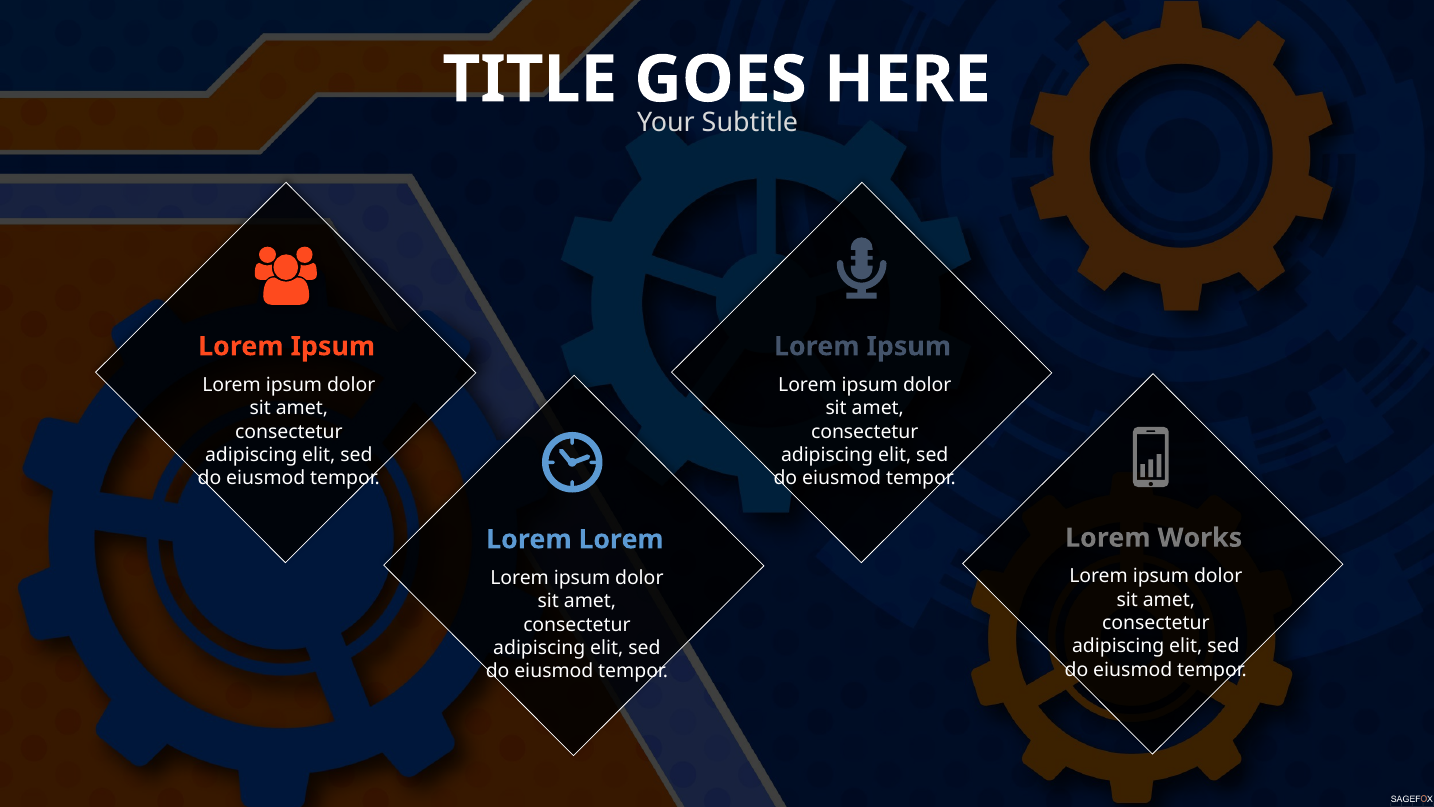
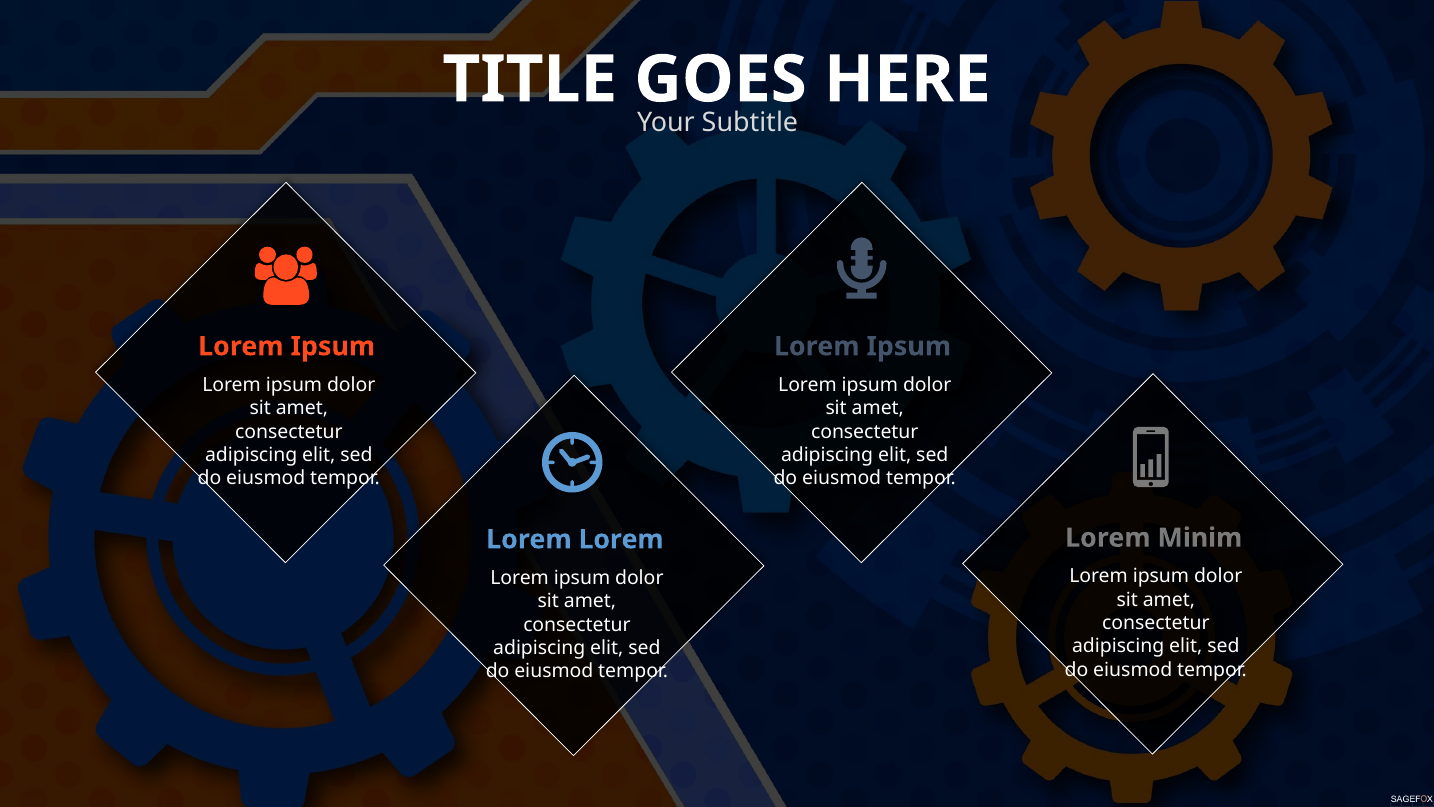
Works: Works -> Minim (1200, 538)
